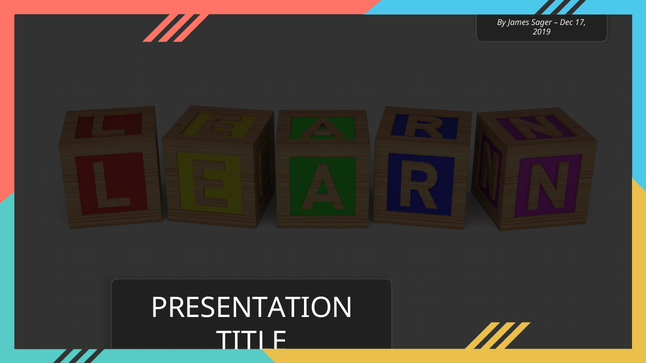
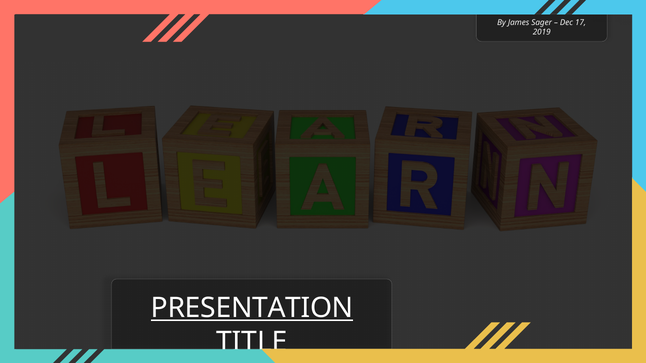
PRESENTATION underline: none -> present (252, 308)
